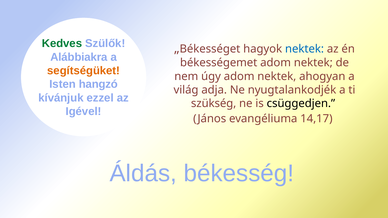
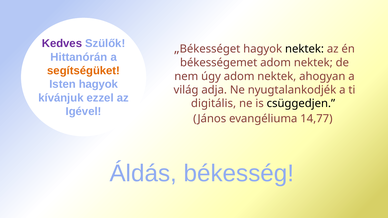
Kedves colour: green -> purple (62, 44)
nektek colour: blue -> black (305, 49)
Alábbiakra: Alábbiakra -> Hittanórán (79, 57)
Isten hangzó: hangzó -> hagyok (98, 84)
szükség: szükség -> digitális (214, 104)
14,17: 14,17 -> 14,77 (316, 119)
